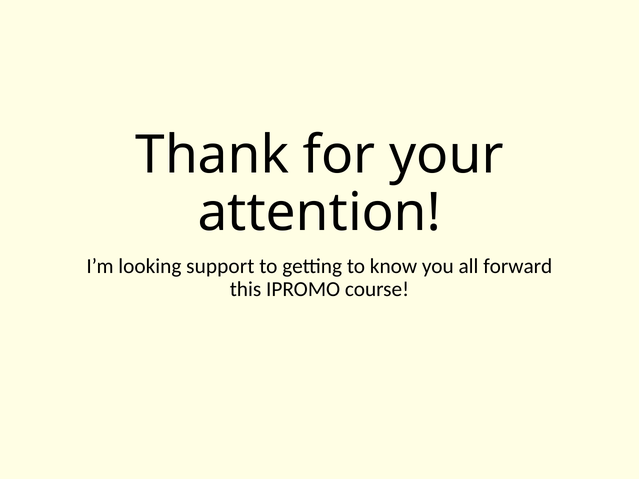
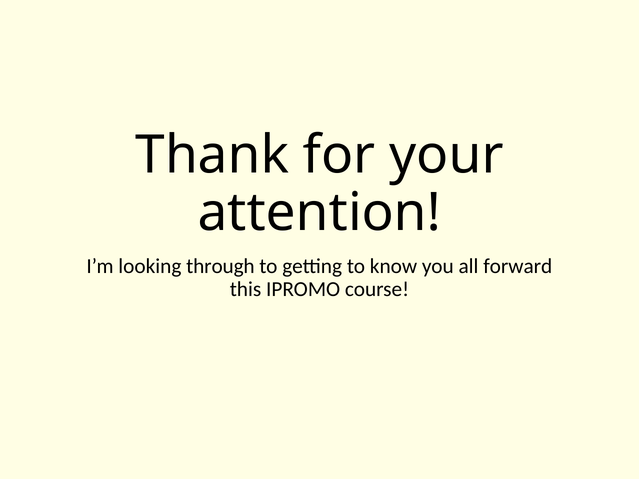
support: support -> through (220, 266)
